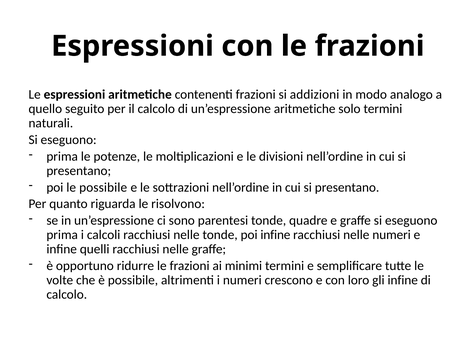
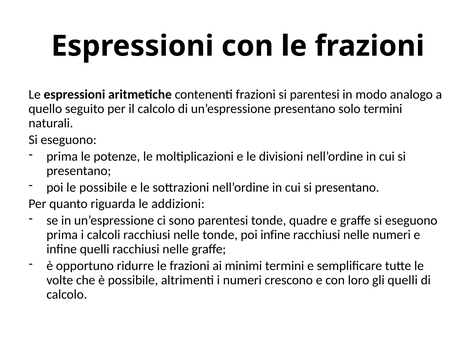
si addizioni: addizioni -> parentesi (315, 95)
un’espressione aritmetiche: aritmetiche -> presentano (305, 109)
risolvono: risolvono -> addizioni (178, 204)
gli infine: infine -> quelli (403, 280)
